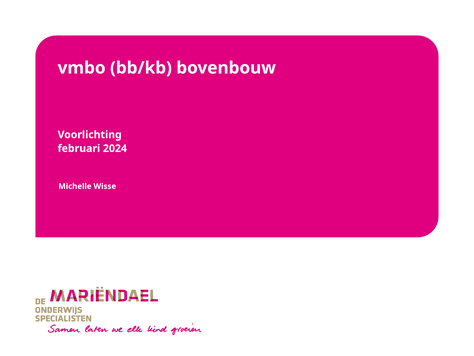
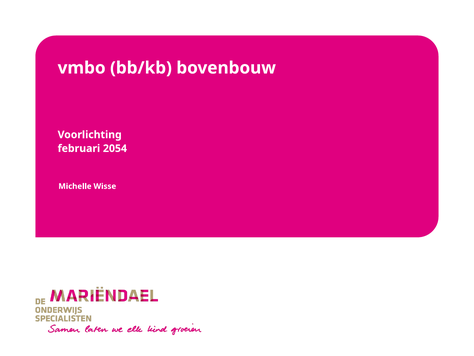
2024: 2024 -> 2054 (115, 148)
